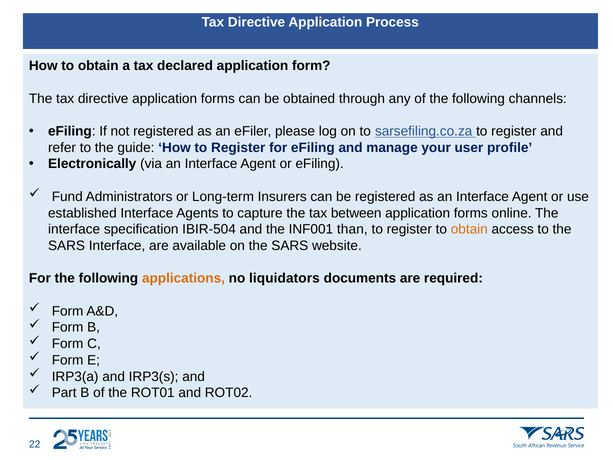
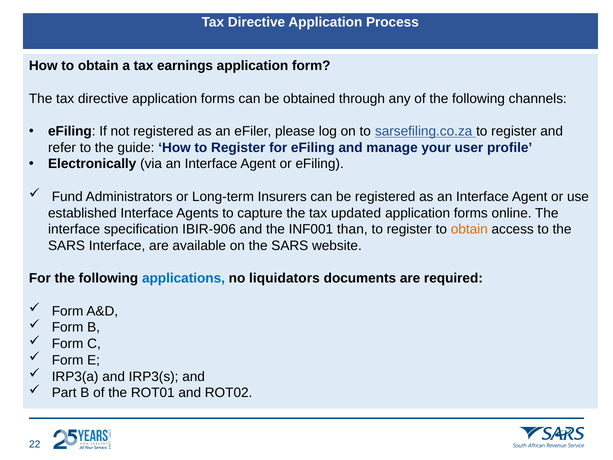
declared: declared -> earnings (185, 66)
between: between -> updated (356, 213)
IBIR-504: IBIR-504 -> IBIR-906 (209, 229)
applications colour: orange -> blue (183, 278)
